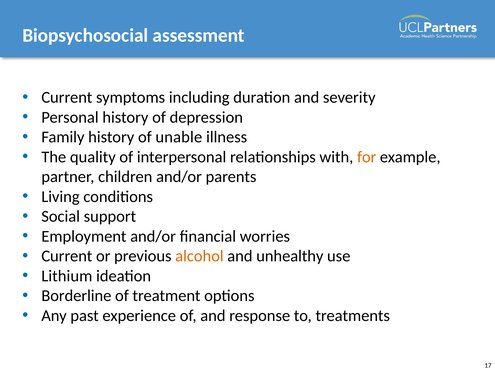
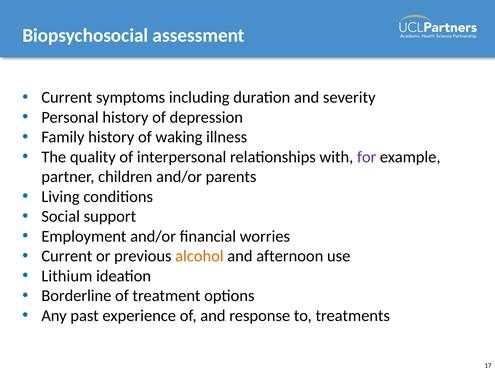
unable: unable -> waking (179, 137)
for colour: orange -> purple (367, 157)
unhealthy: unhealthy -> afternoon (290, 256)
